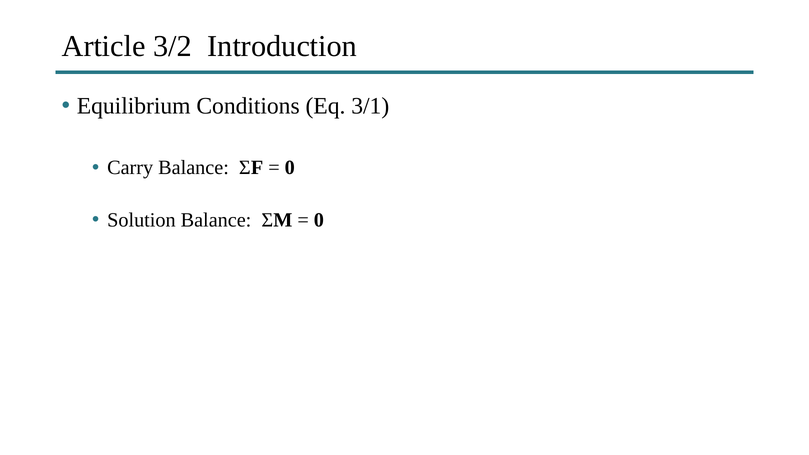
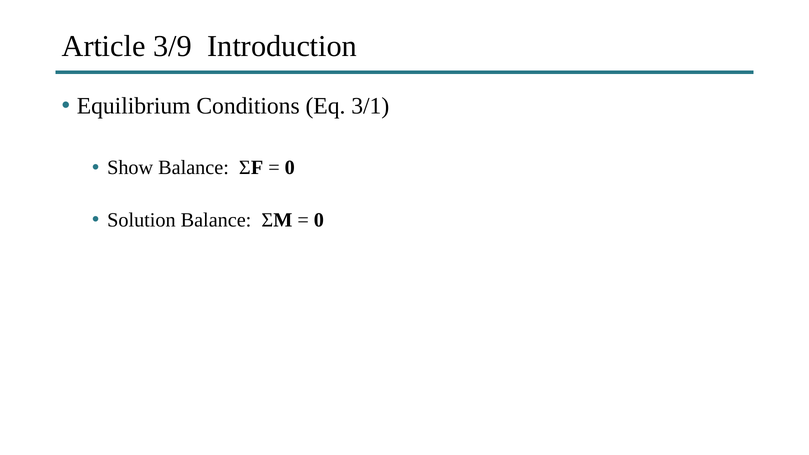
3/2: 3/2 -> 3/9 (173, 46)
Carry: Carry -> Show (130, 168)
